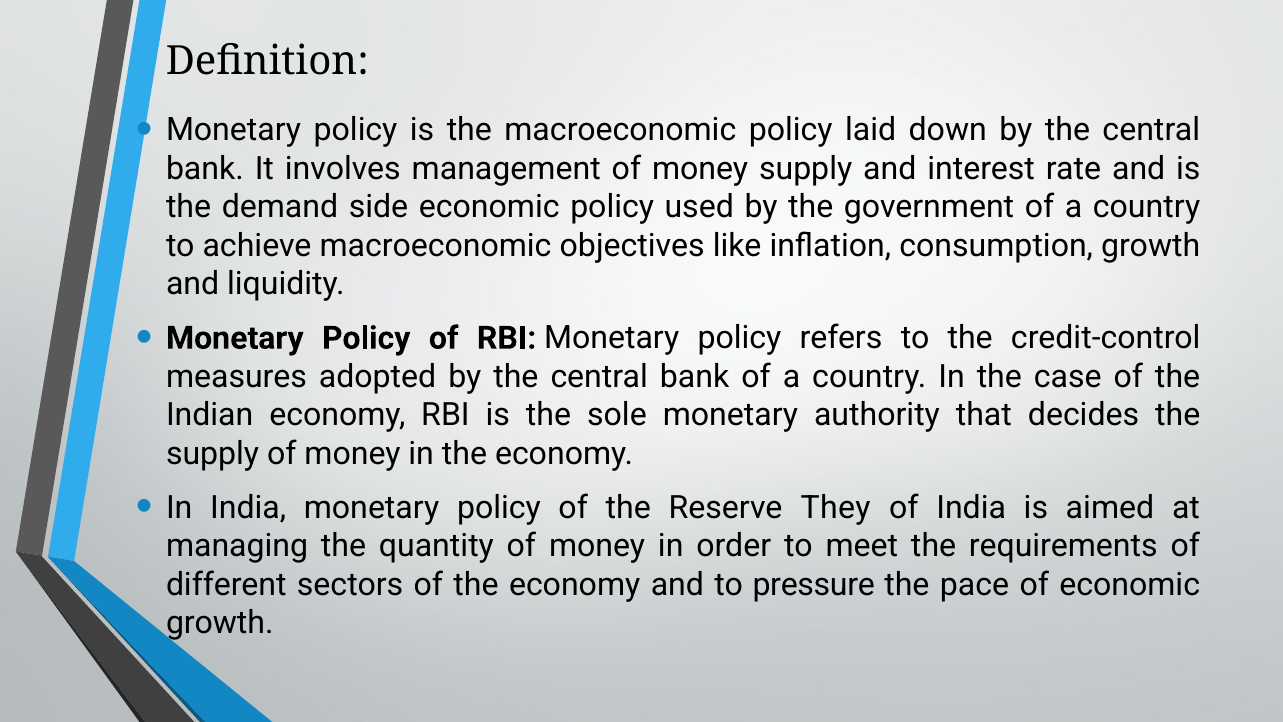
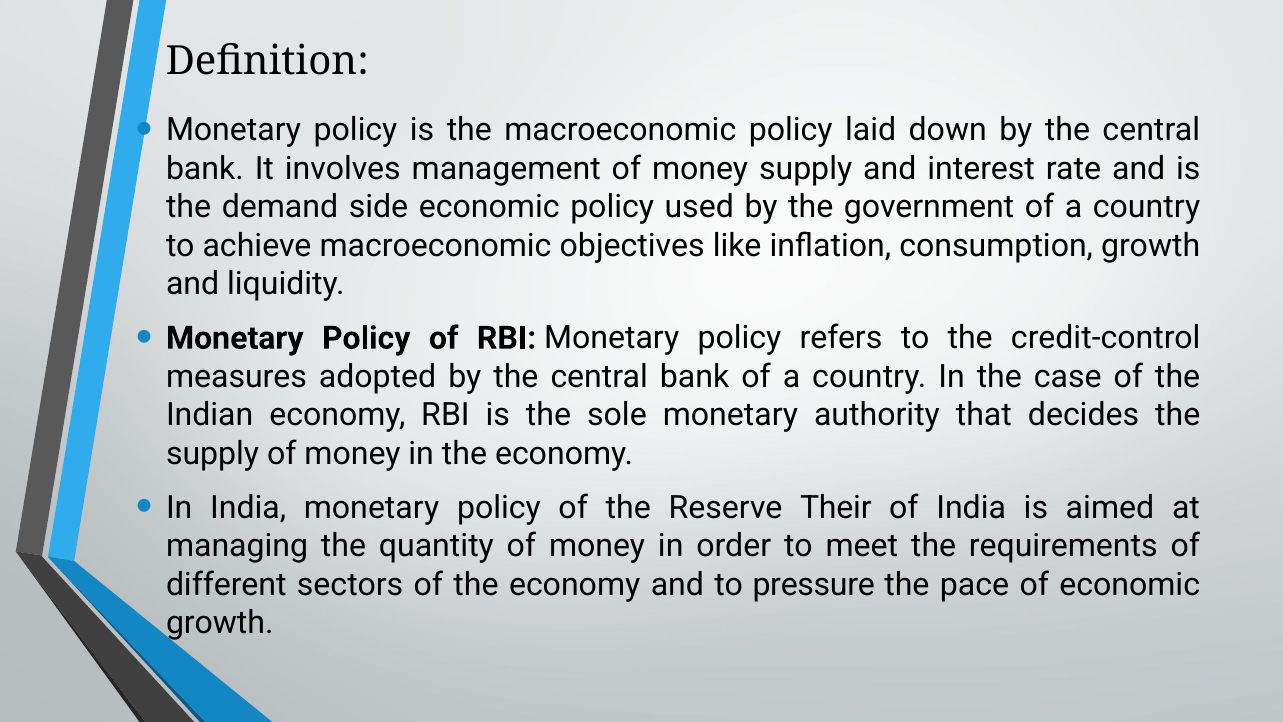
They: They -> Their (836, 507)
